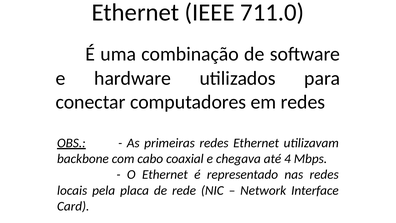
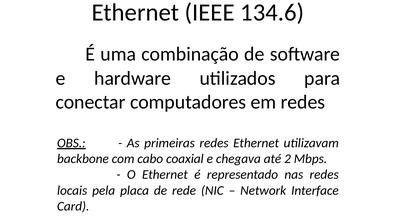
711.0: 711.0 -> 134.6 (272, 12)
4: 4 -> 2 (287, 159)
